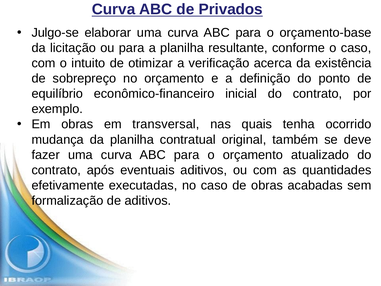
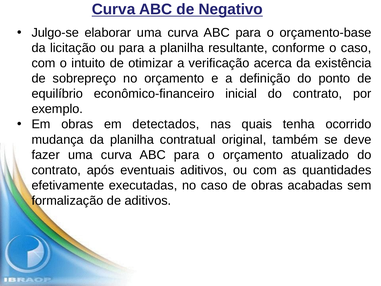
Privados: Privados -> Negativo (231, 9)
transversal: transversal -> detectados (166, 124)
